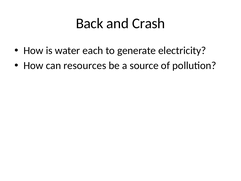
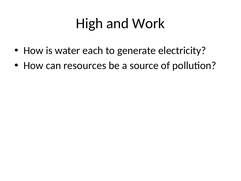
Back: Back -> High (90, 23)
Crash: Crash -> Work (149, 23)
